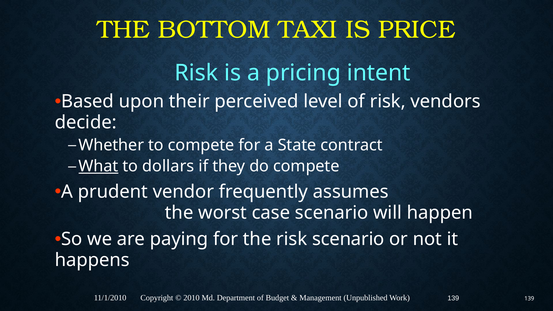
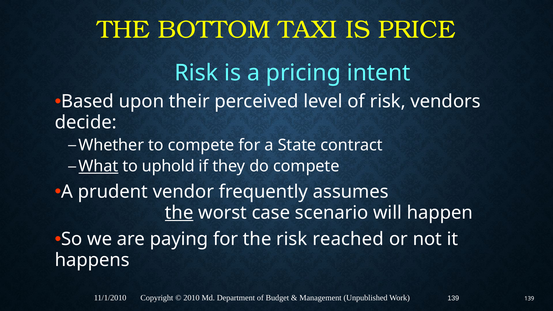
dollars: dollars -> uphold (168, 166)
the underline: none -> present (179, 213)
risk scenario: scenario -> reached (348, 239)
